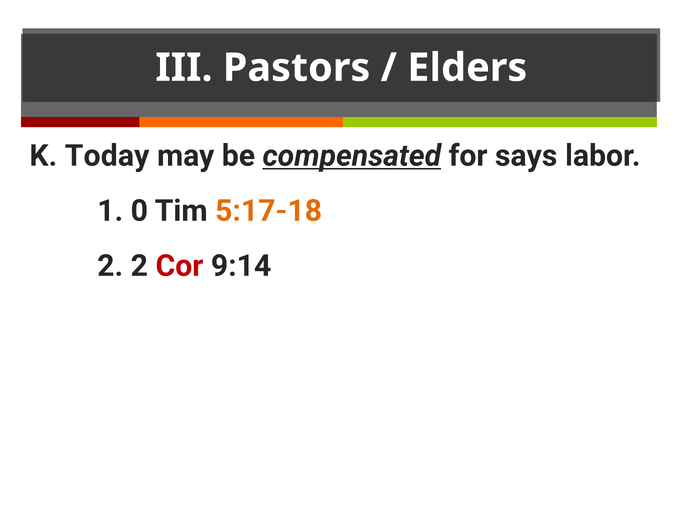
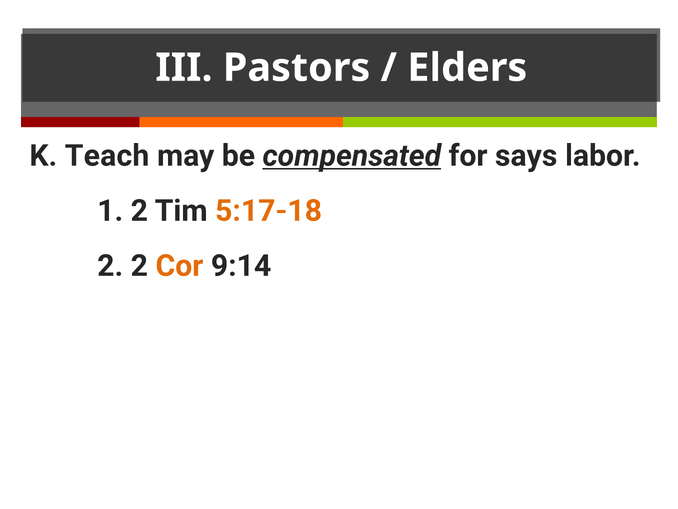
Today: Today -> Teach (107, 156)
1 0: 0 -> 2 (139, 211)
Cor colour: red -> orange (179, 266)
